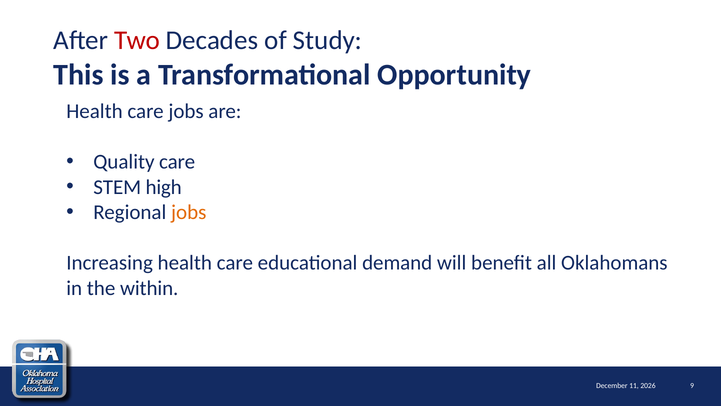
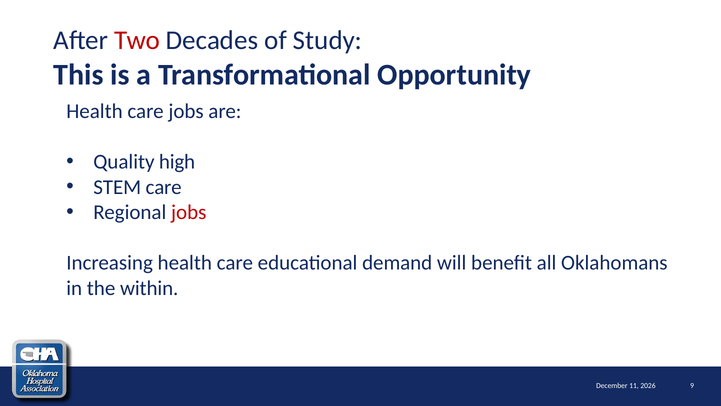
Quality care: care -> high (177, 162)
STEM high: high -> care (164, 187)
jobs colour: orange -> red (189, 212)
